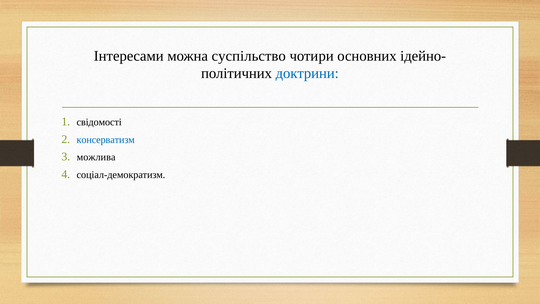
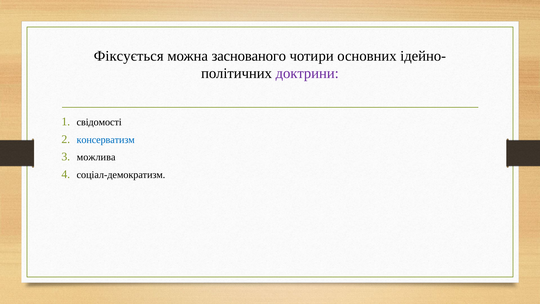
Інтересами: Інтересами -> Фіксується (129, 56)
суспільство: суспільство -> заснованого (249, 56)
доктрини colour: blue -> purple (307, 73)
